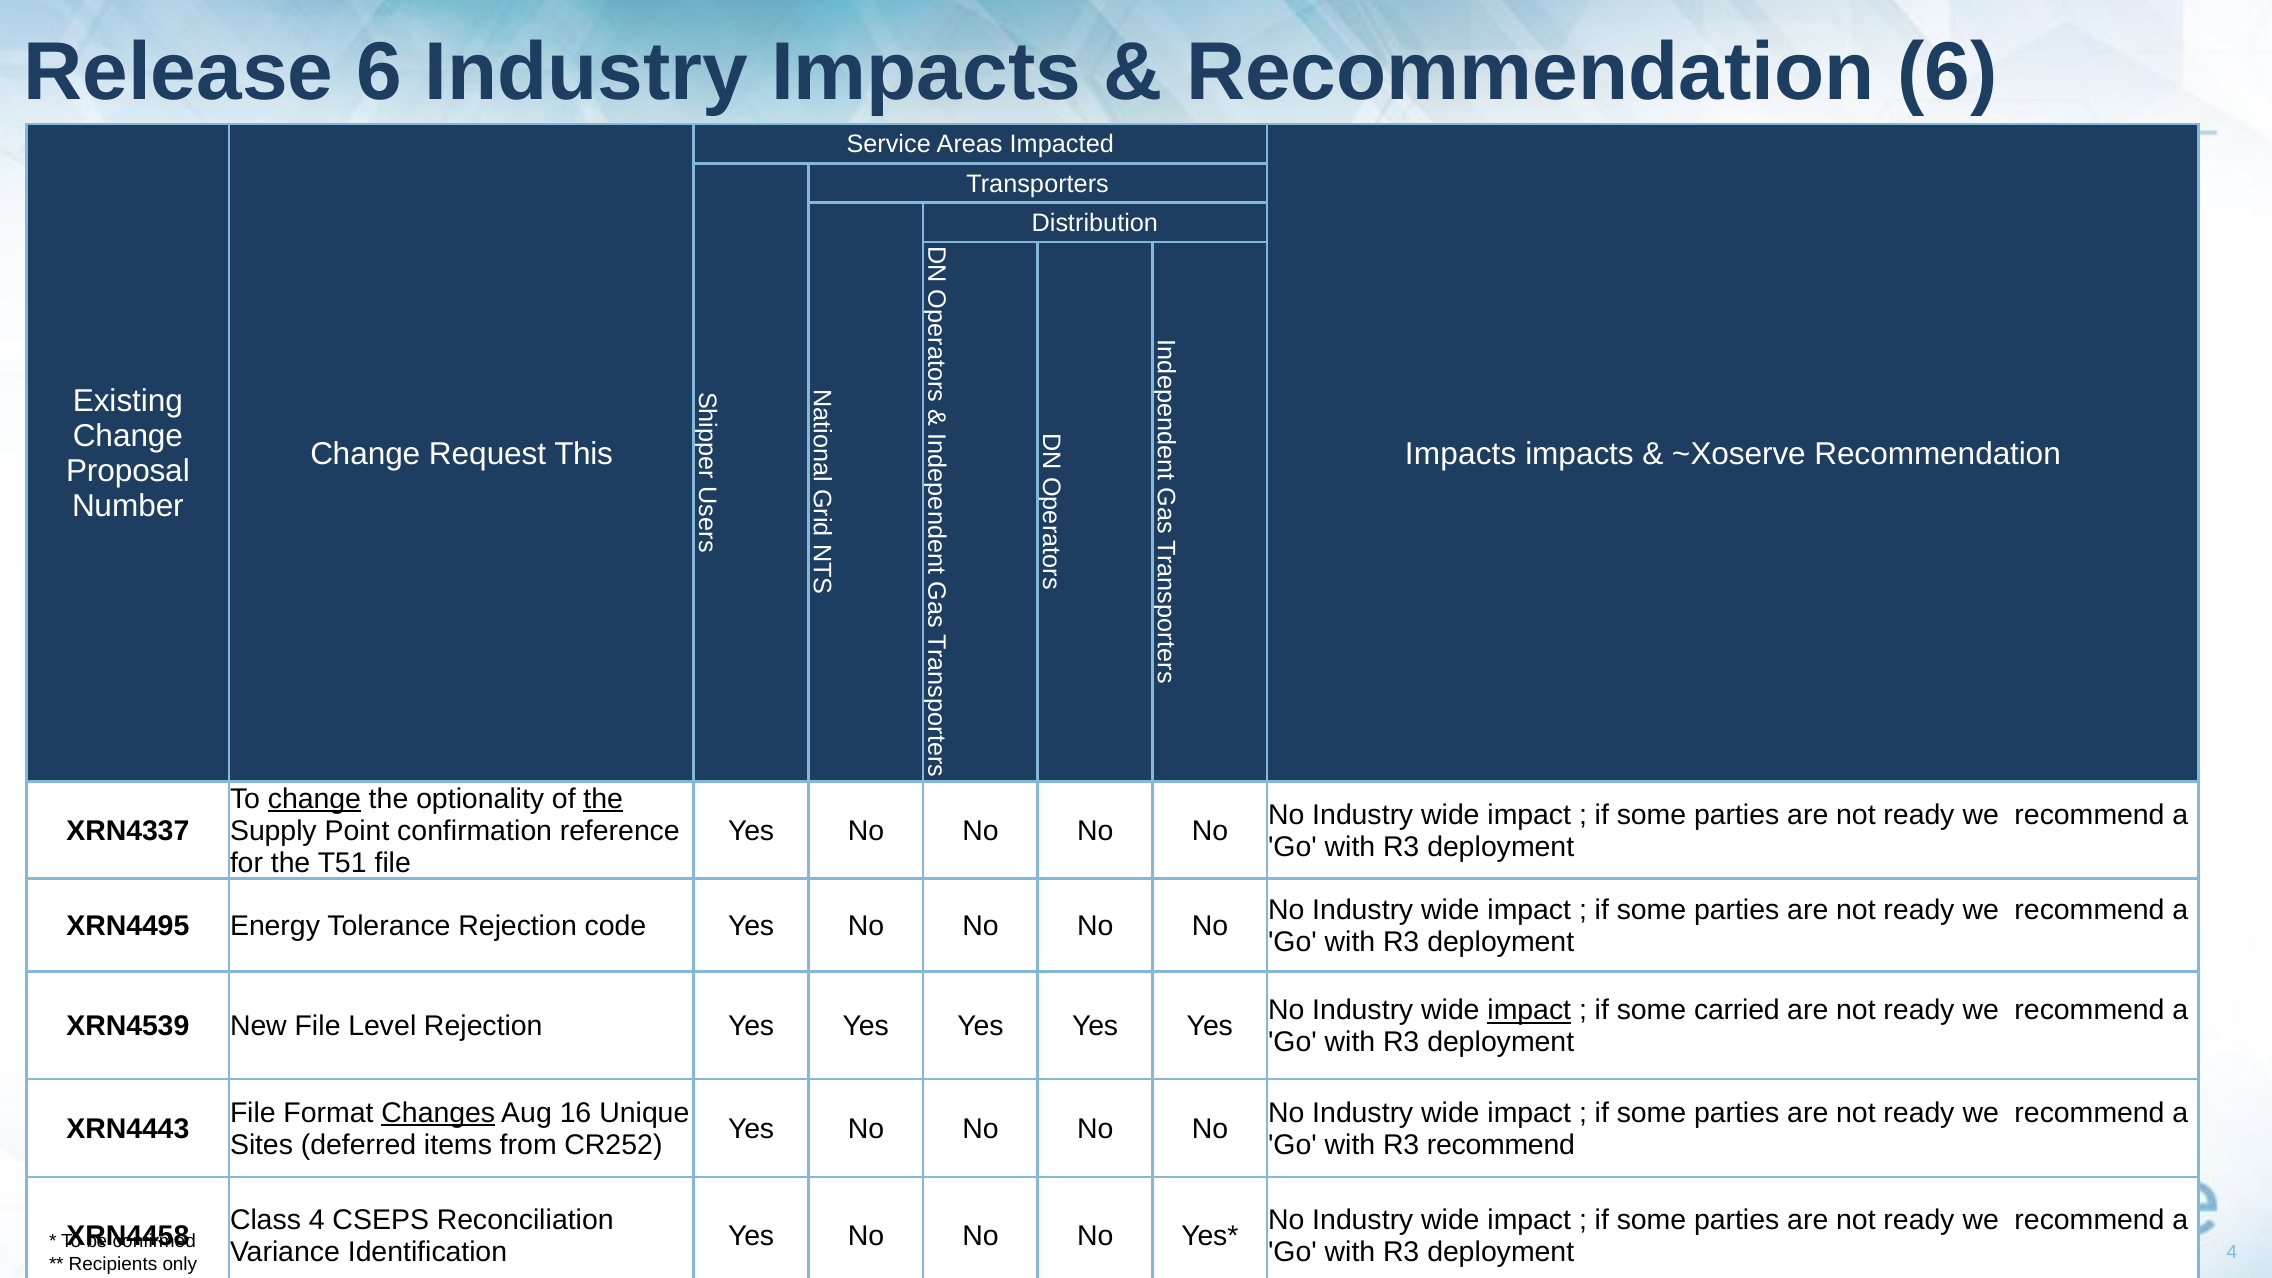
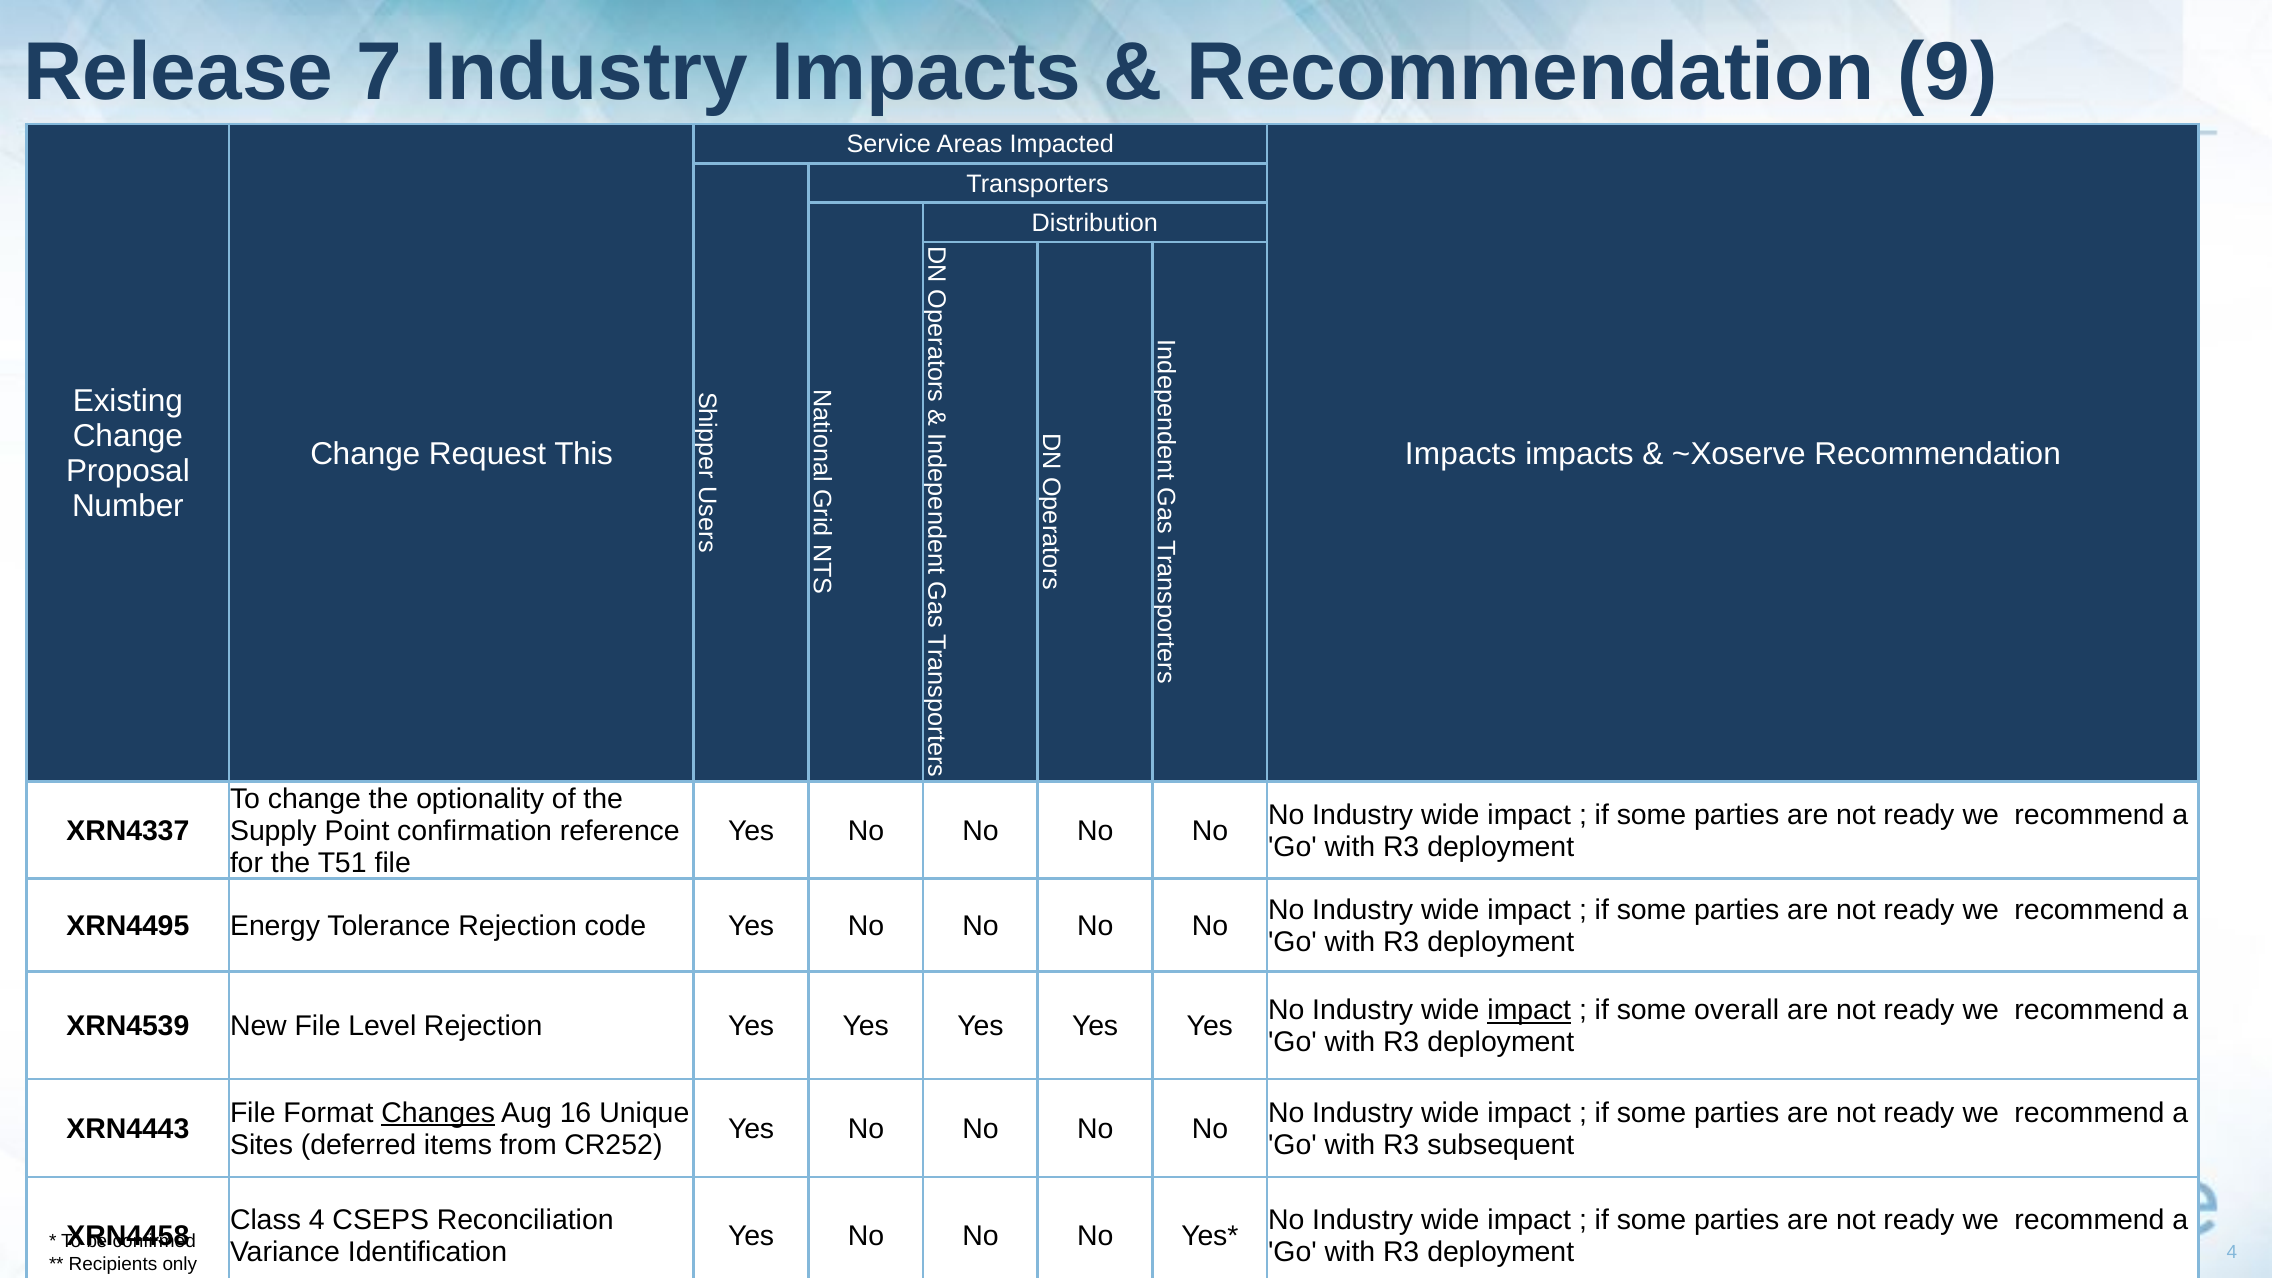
Release 6: 6 -> 7 (379, 72)
Recommendation 6: 6 -> 9 (1947, 72)
change underline: present -> none (314, 799)
the underline: present -> none (603, 799)
carried: carried -> overall (1737, 1011)
R3 recommend: recommend -> subsequent (1501, 1145)
